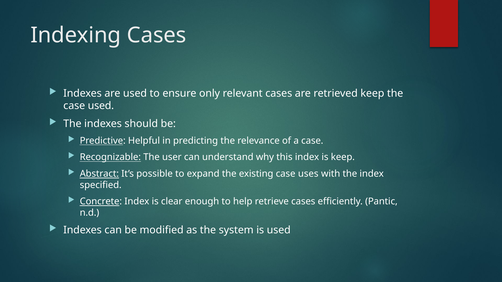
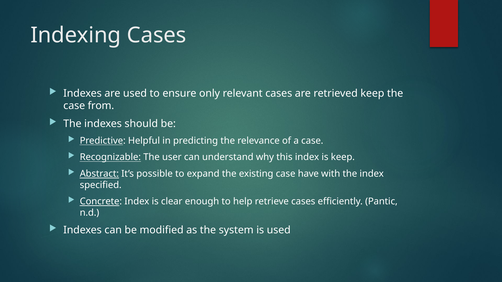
case used: used -> from (101, 106)
uses: uses -> have (308, 174)
